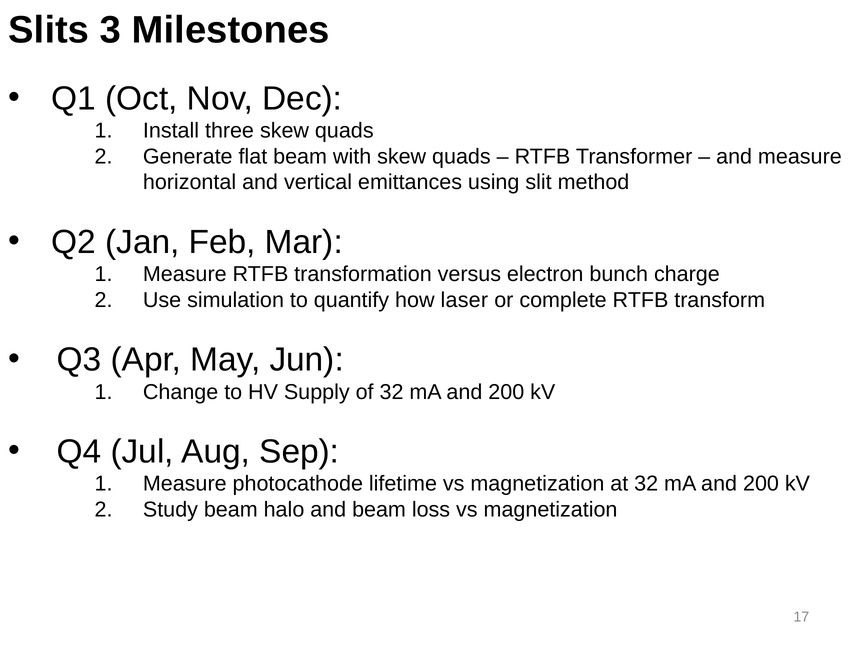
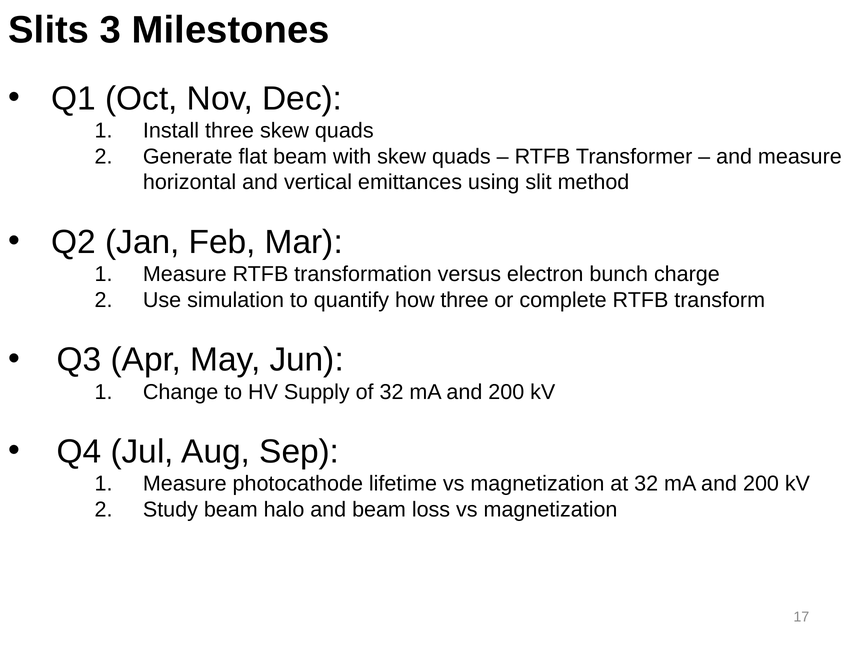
how laser: laser -> three (465, 300)
